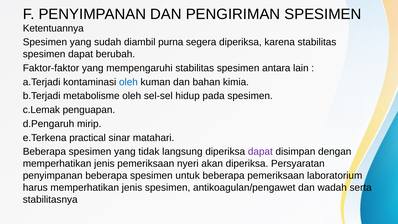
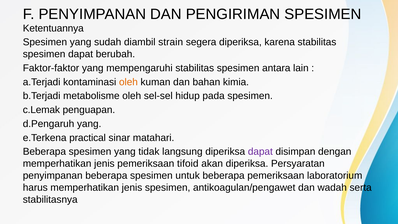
purna: purna -> strain (171, 42)
oleh colour: blue -> orange (128, 82)
d.Pengaruh mirip: mirip -> yang (89, 124)
nyeri: nyeri -> tifoid (188, 164)
